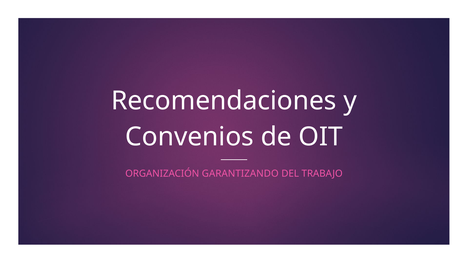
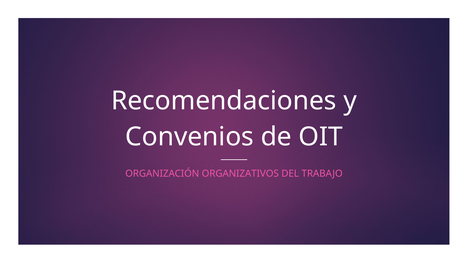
GARANTIZANDO: GARANTIZANDO -> ORGANIZATIVOS (240, 174)
